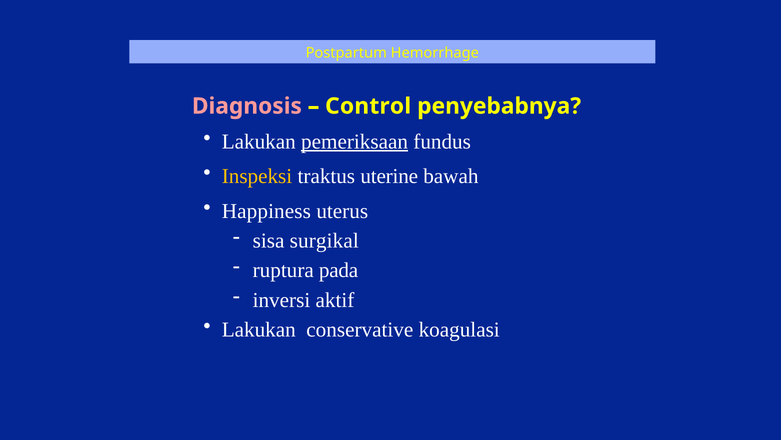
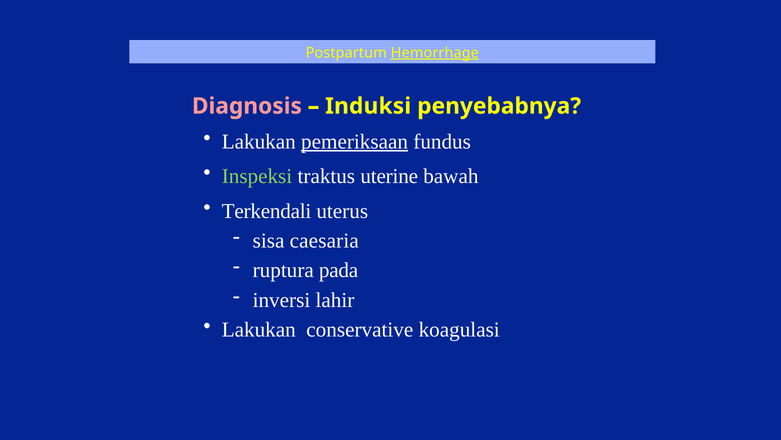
Hemorrhage underline: none -> present (435, 53)
Control: Control -> Induksi (368, 106)
Inspeksi colour: yellow -> light green (257, 176)
Happiness: Happiness -> Terkendali (267, 211)
surgikal: surgikal -> caesaria (324, 240)
aktif: aktif -> lahir (335, 300)
